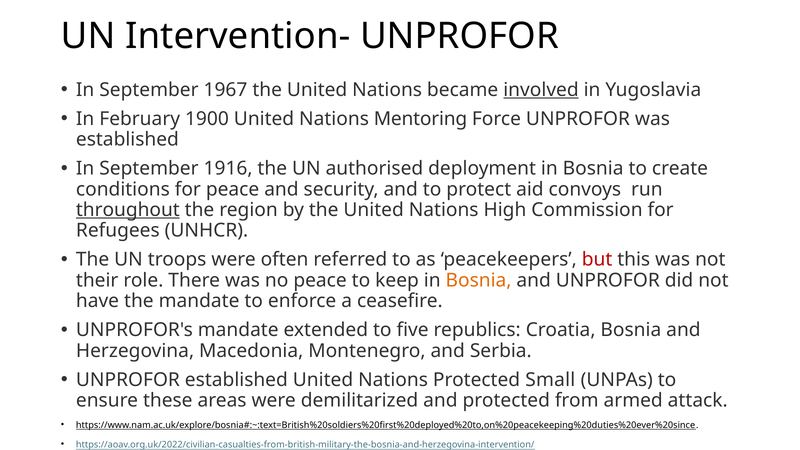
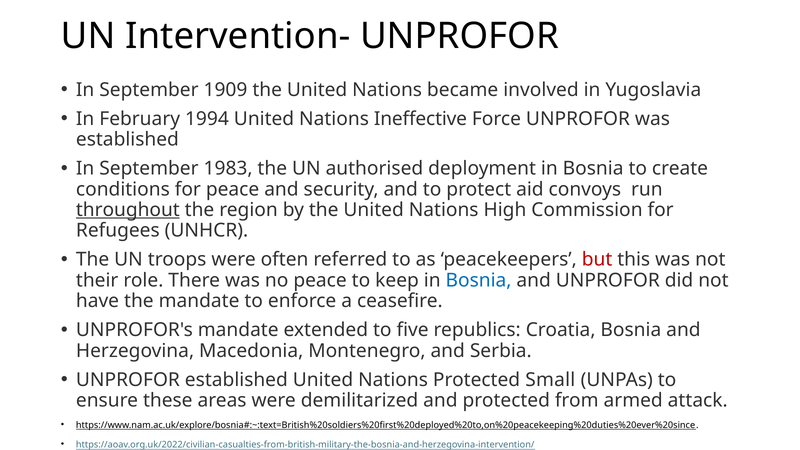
1967: 1967 -> 1909 (226, 90)
involved underline: present -> none (541, 90)
1900: 1900 -> 1994 (207, 119)
Mentoring: Mentoring -> Ineffective (420, 119)
1916: 1916 -> 1983 (228, 169)
Bosnia colour: orange -> blue (479, 280)
